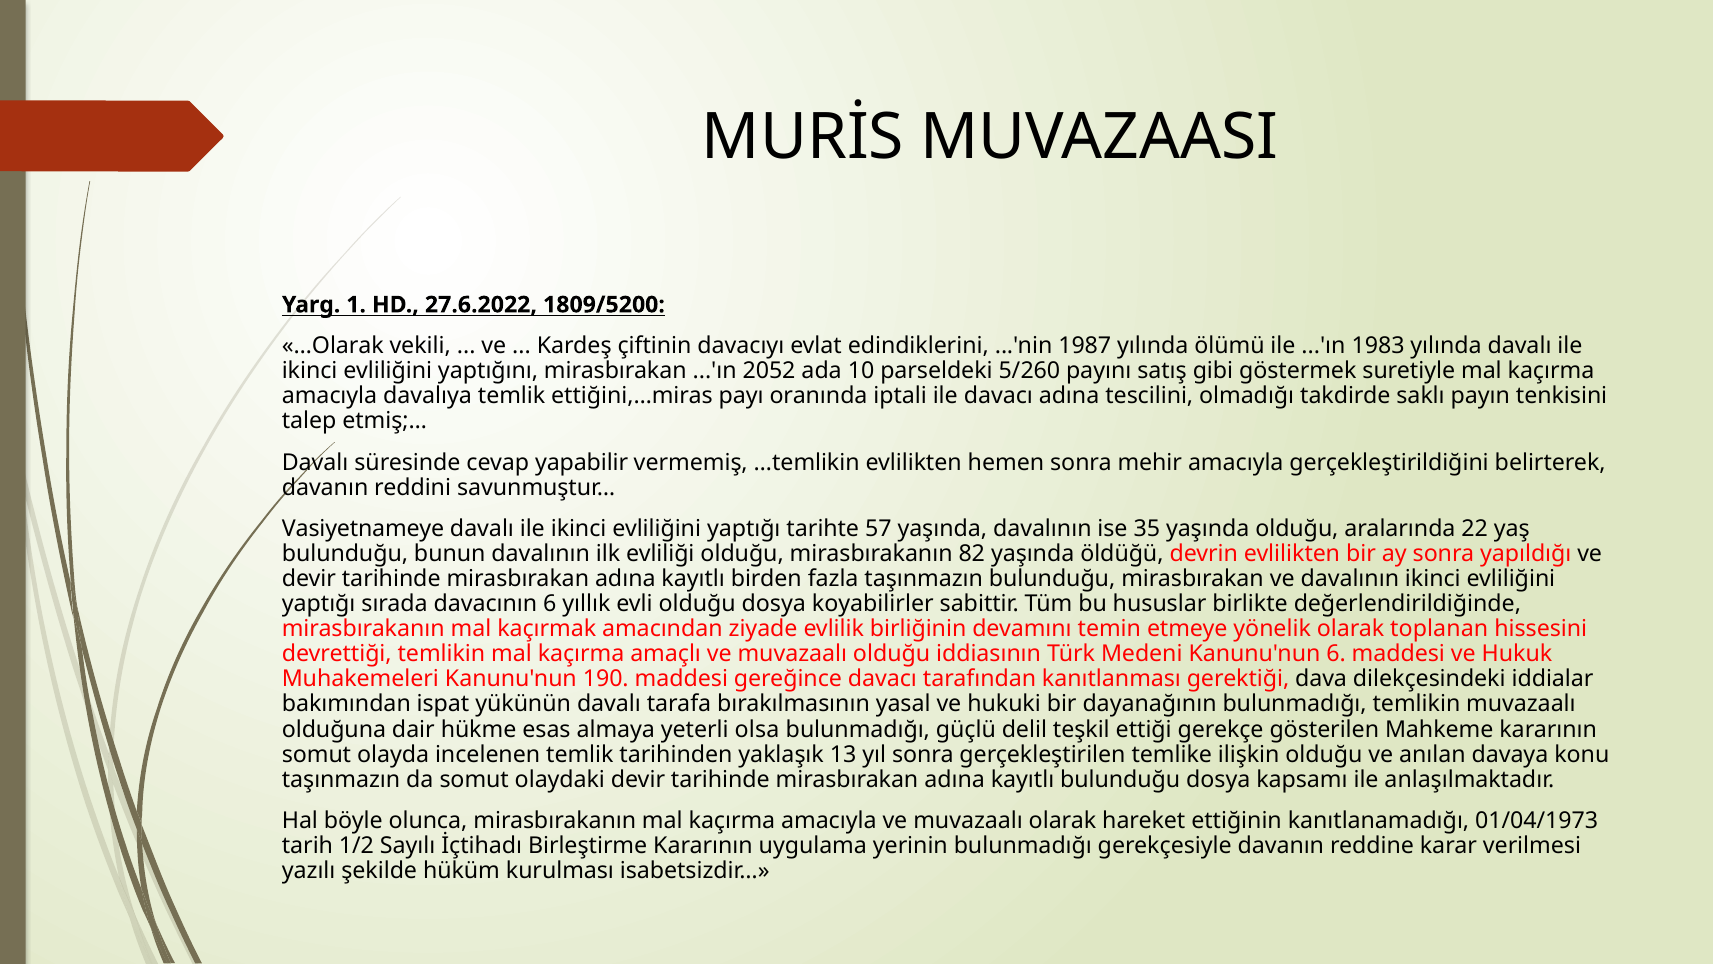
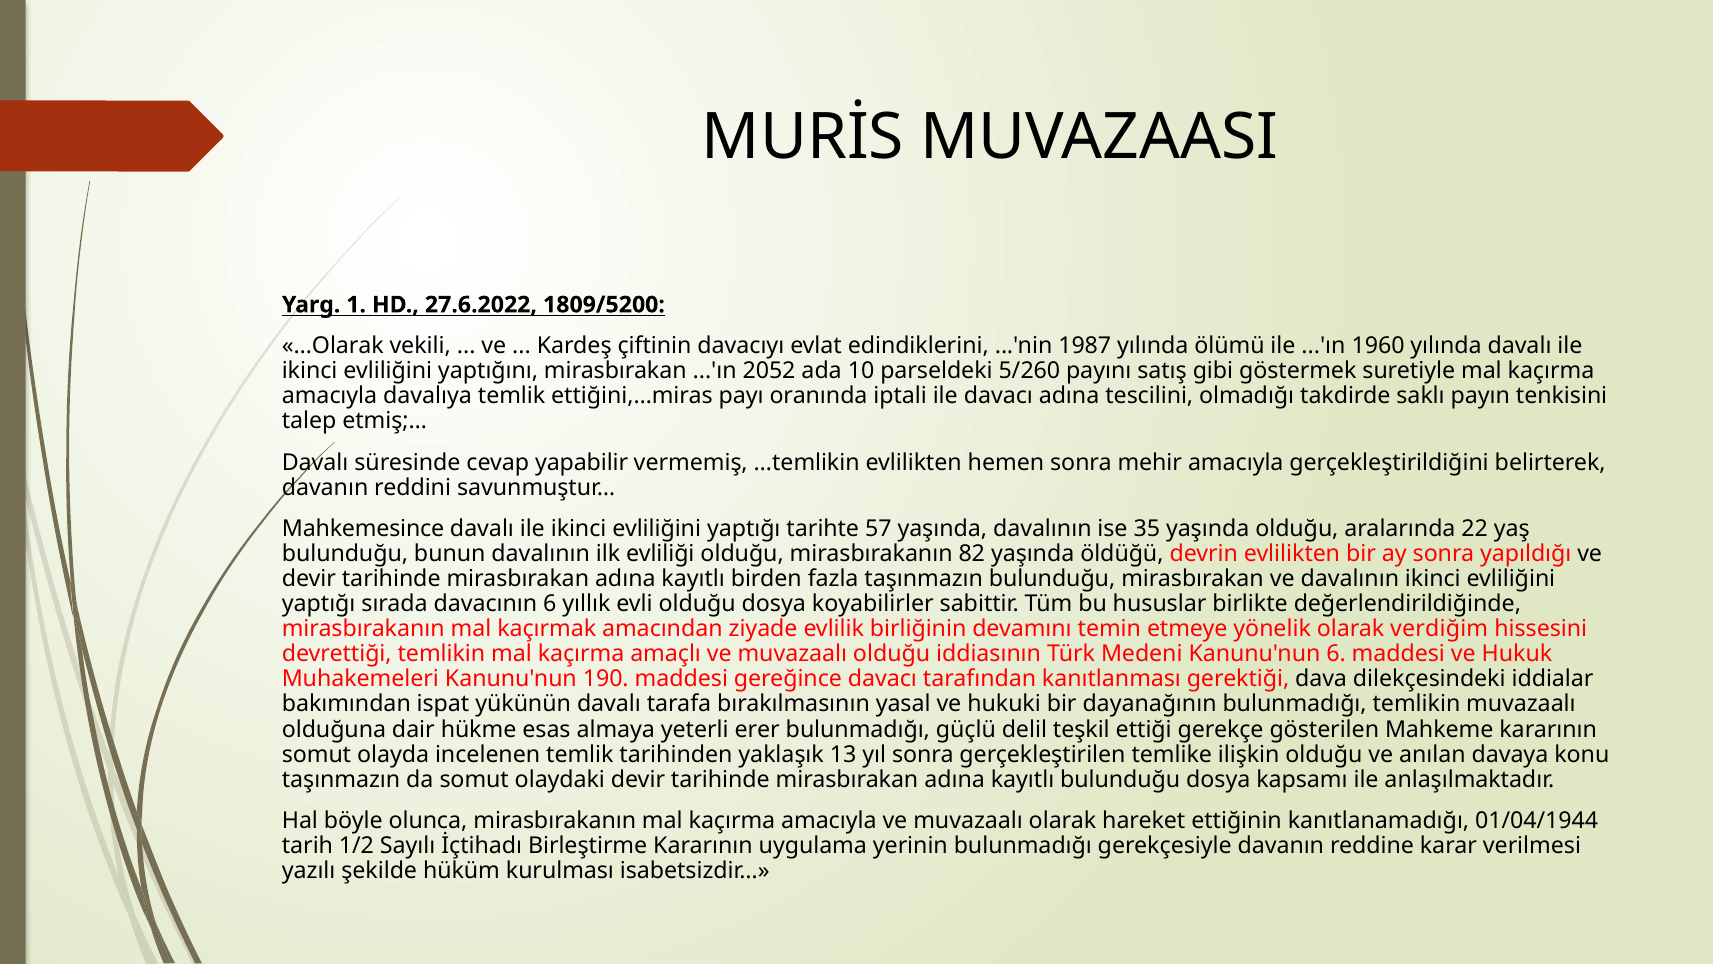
1983: 1983 -> 1960 (1378, 346)
Vasiyetnameye: Vasiyetnameye -> Mahkemesince (363, 528)
toplanan: toplanan -> verdiğim (1439, 629)
olsa: olsa -> erer (757, 729)
01/04/1973: 01/04/1973 -> 01/04/1944 (1537, 820)
